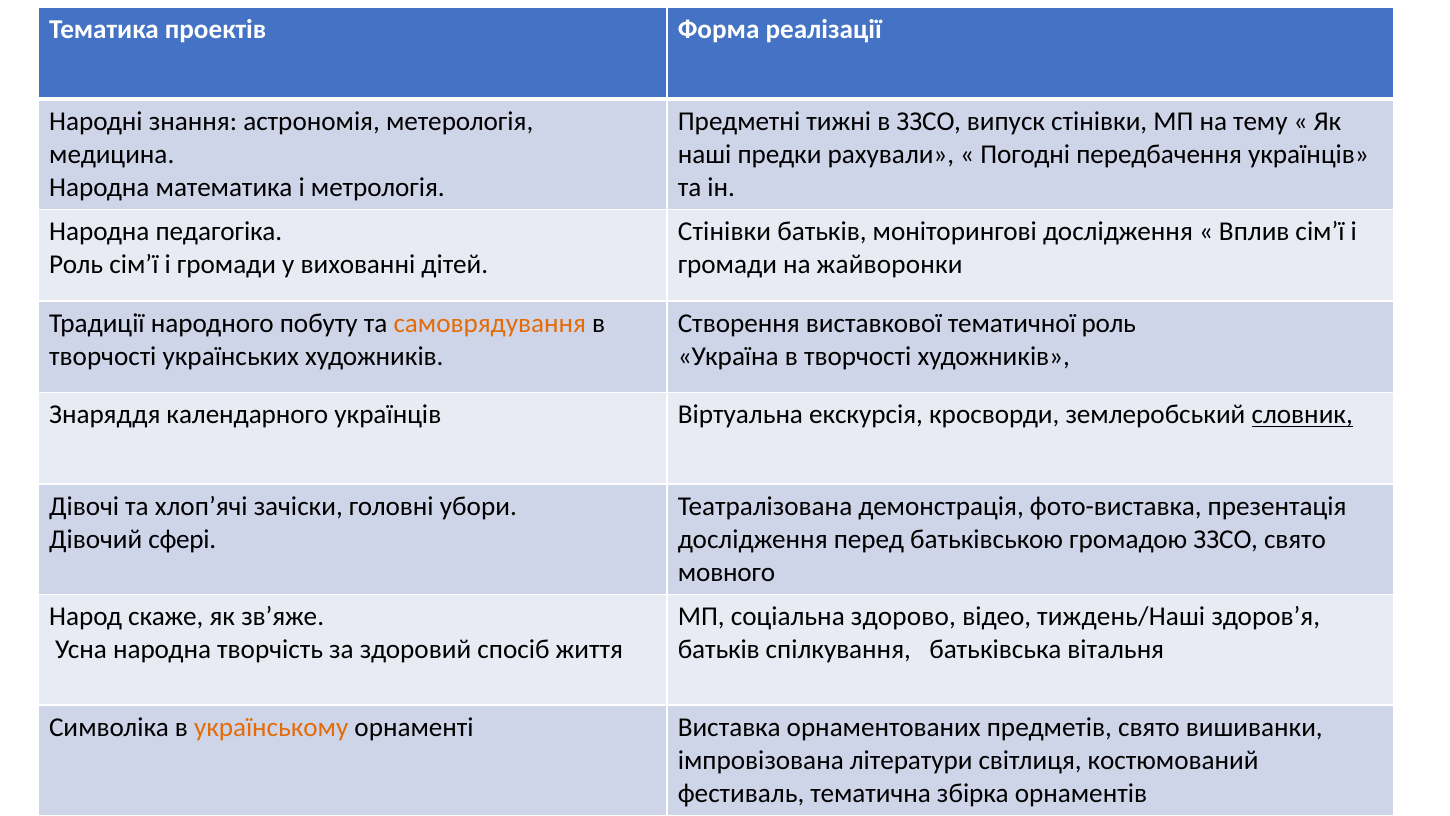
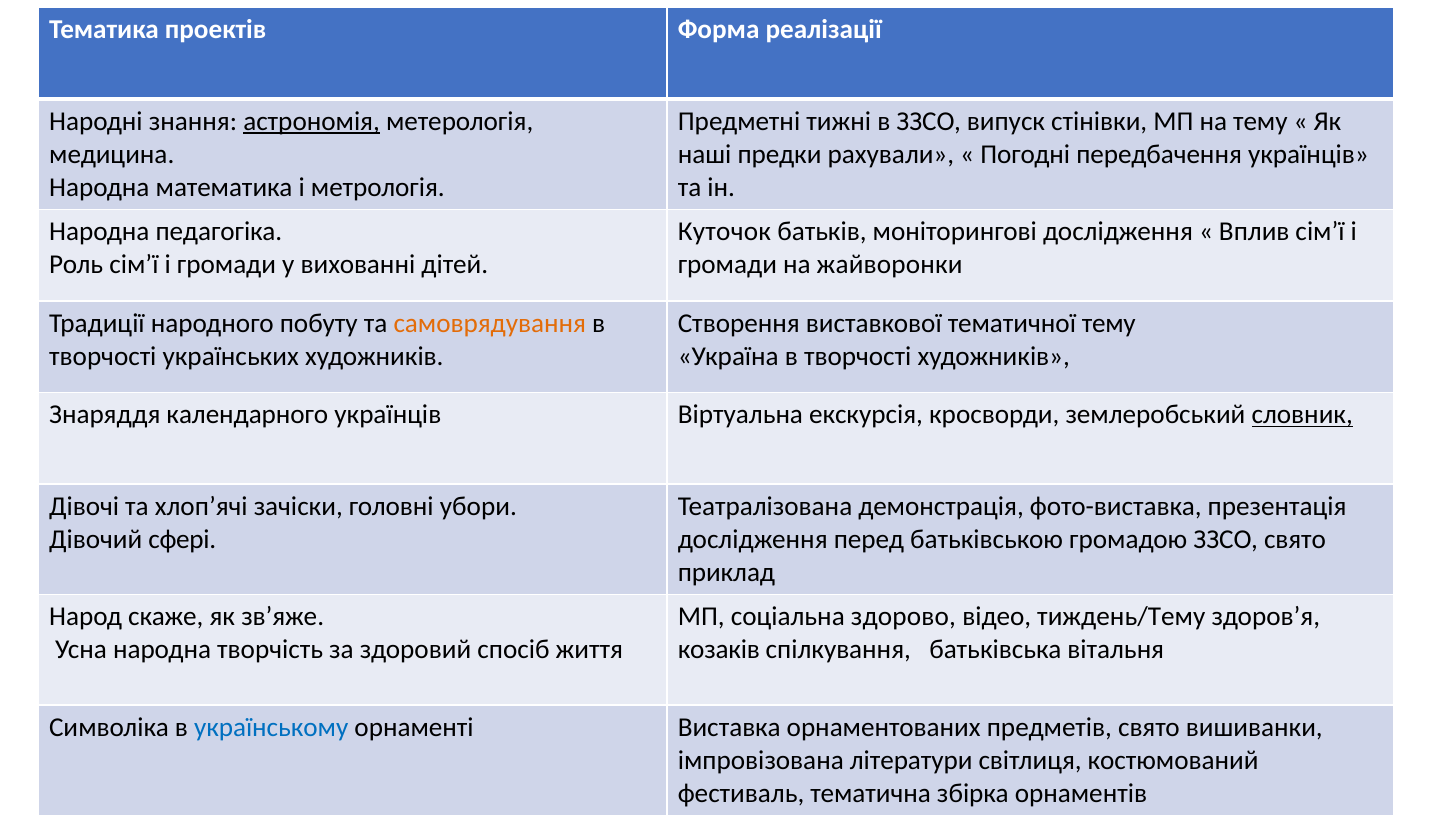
астрономія underline: none -> present (312, 121)
Стінівки: Стінівки -> Куточок (724, 232)
тематичної роль: роль -> тему (1109, 323)
мовного: мовного -> приклад (727, 572)
тиждень/Наші: тиждень/Наші -> тиждень/Тему (1121, 617)
батьків: батьків -> козаків (719, 650)
українському colour: orange -> blue (271, 727)
